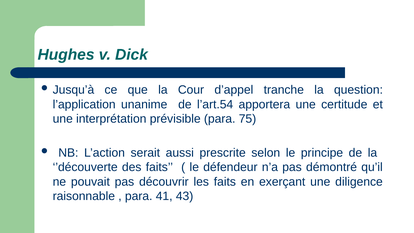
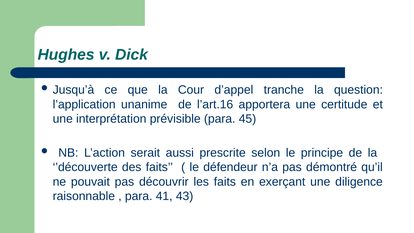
l’art.54: l’art.54 -> l’art.16 (215, 104)
75: 75 -> 45 (247, 119)
